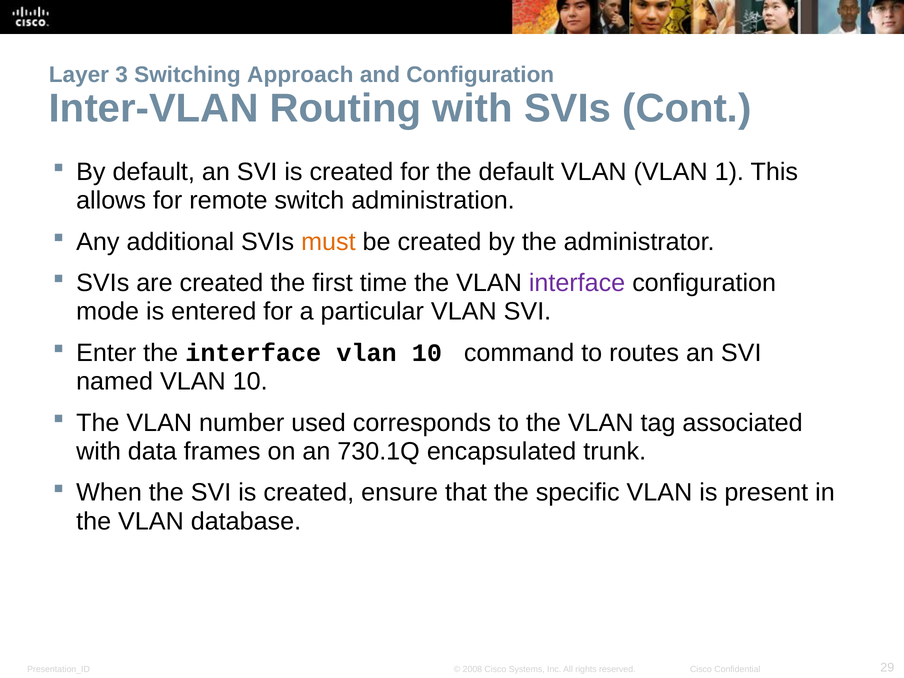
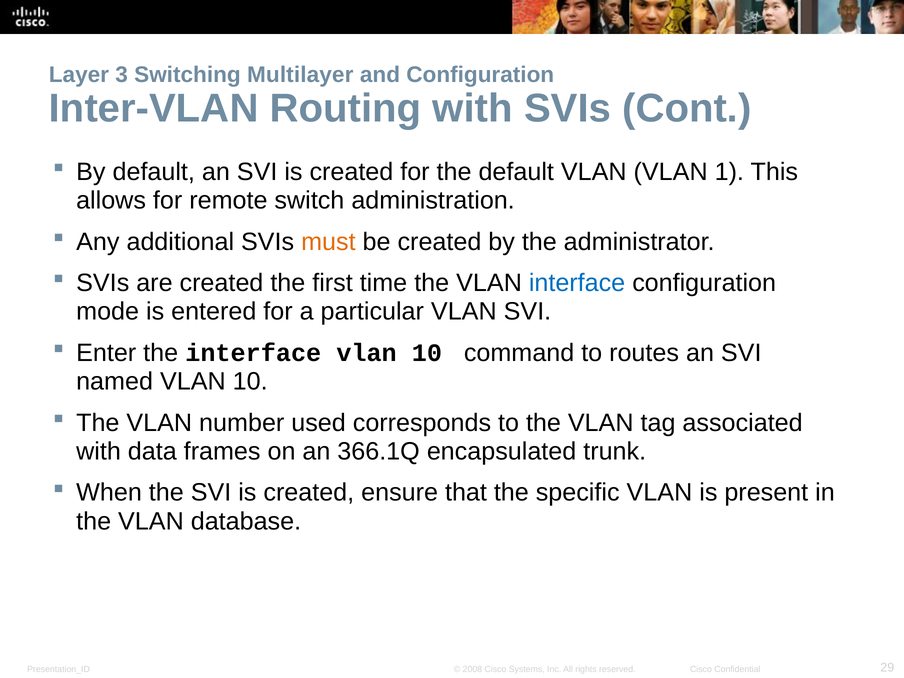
Approach: Approach -> Multilayer (300, 75)
interface colour: purple -> blue (577, 283)
730.1Q: 730.1Q -> 366.1Q (379, 451)
